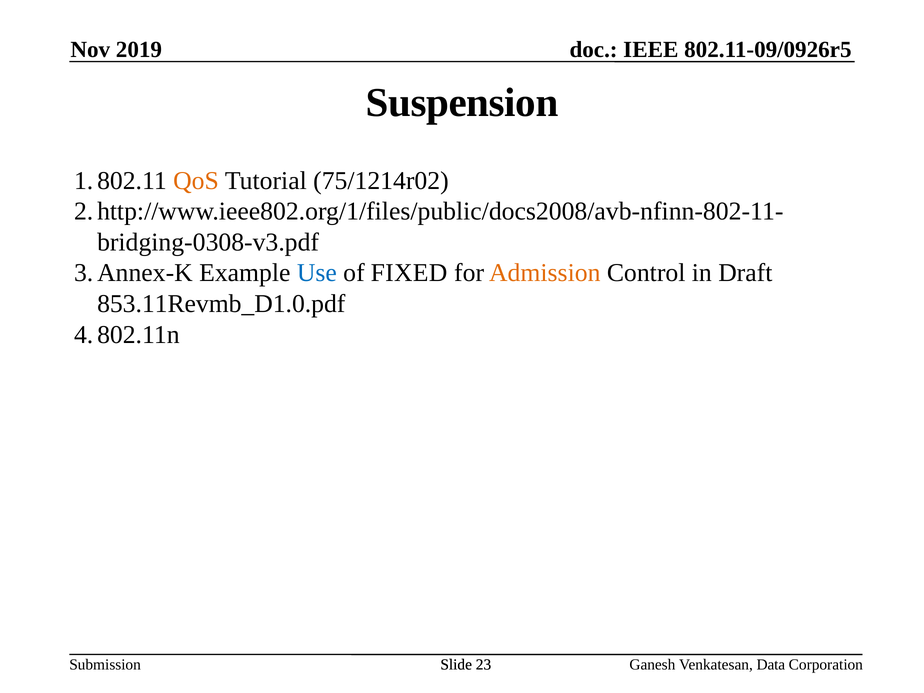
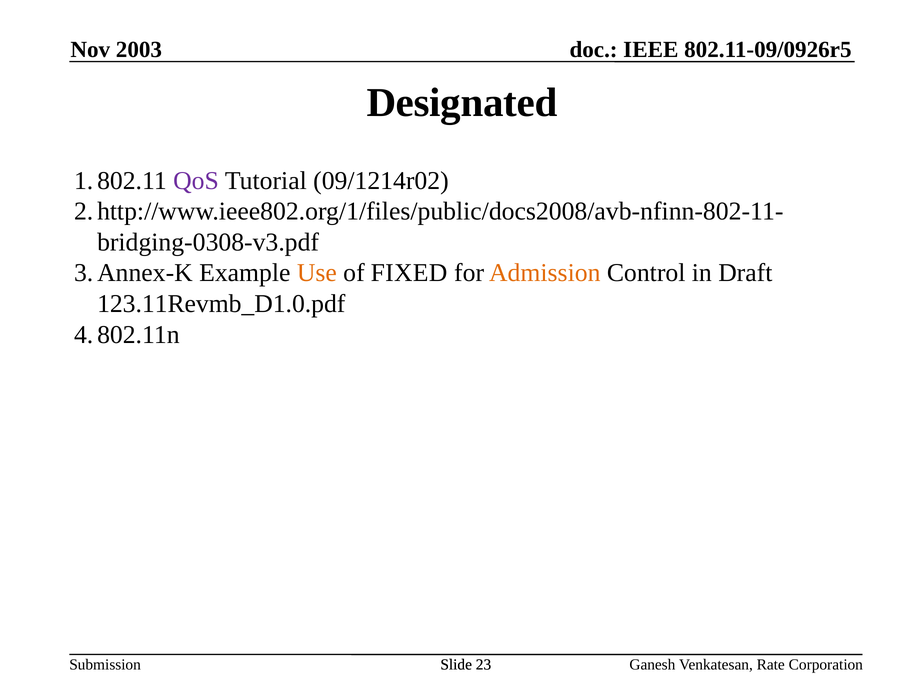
2019: 2019 -> 2003 (139, 49)
Suspension: Suspension -> Designated (462, 103)
QoS colour: orange -> purple (196, 181)
75/1214r02: 75/1214r02 -> 09/1214r02 (381, 181)
Use colour: blue -> orange (317, 273)
853.11Revmb_D1.0.pdf: 853.11Revmb_D1.0.pdf -> 123.11Revmb_D1.0.pdf (221, 304)
Data: Data -> Rate (771, 665)
